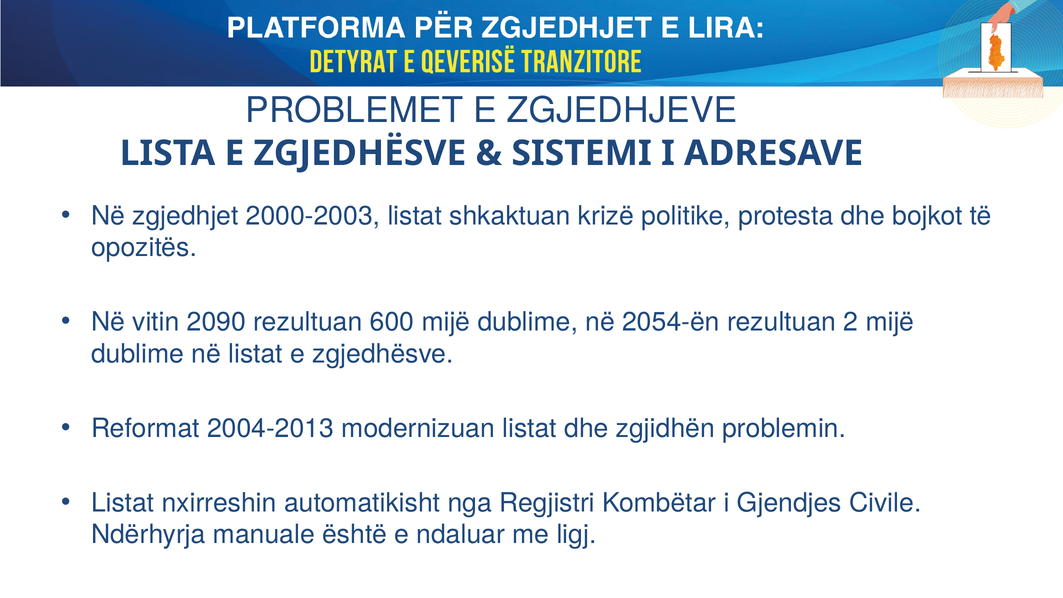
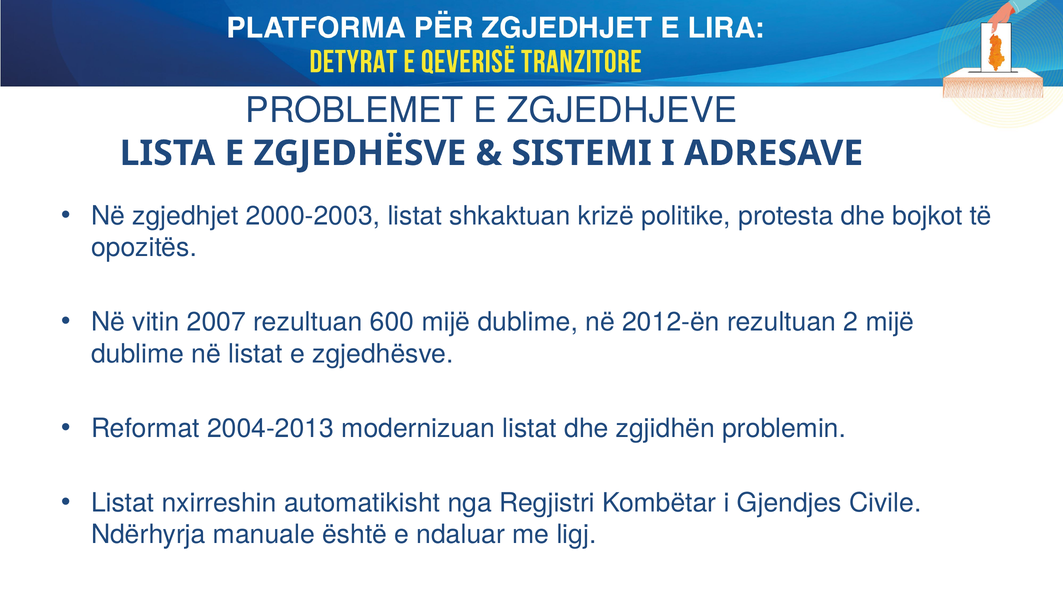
2090: 2090 -> 2007 (216, 322)
2054-ën: 2054-ën -> 2012-ën (671, 322)
